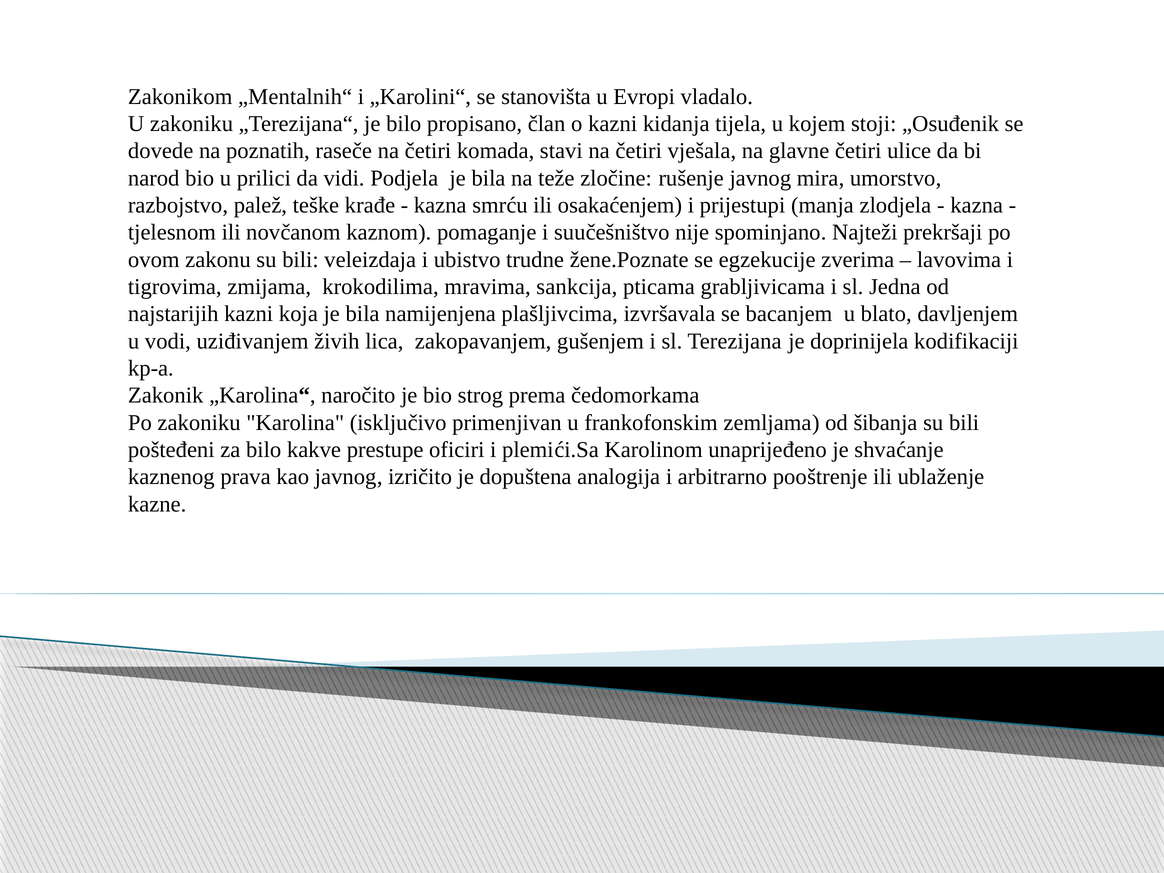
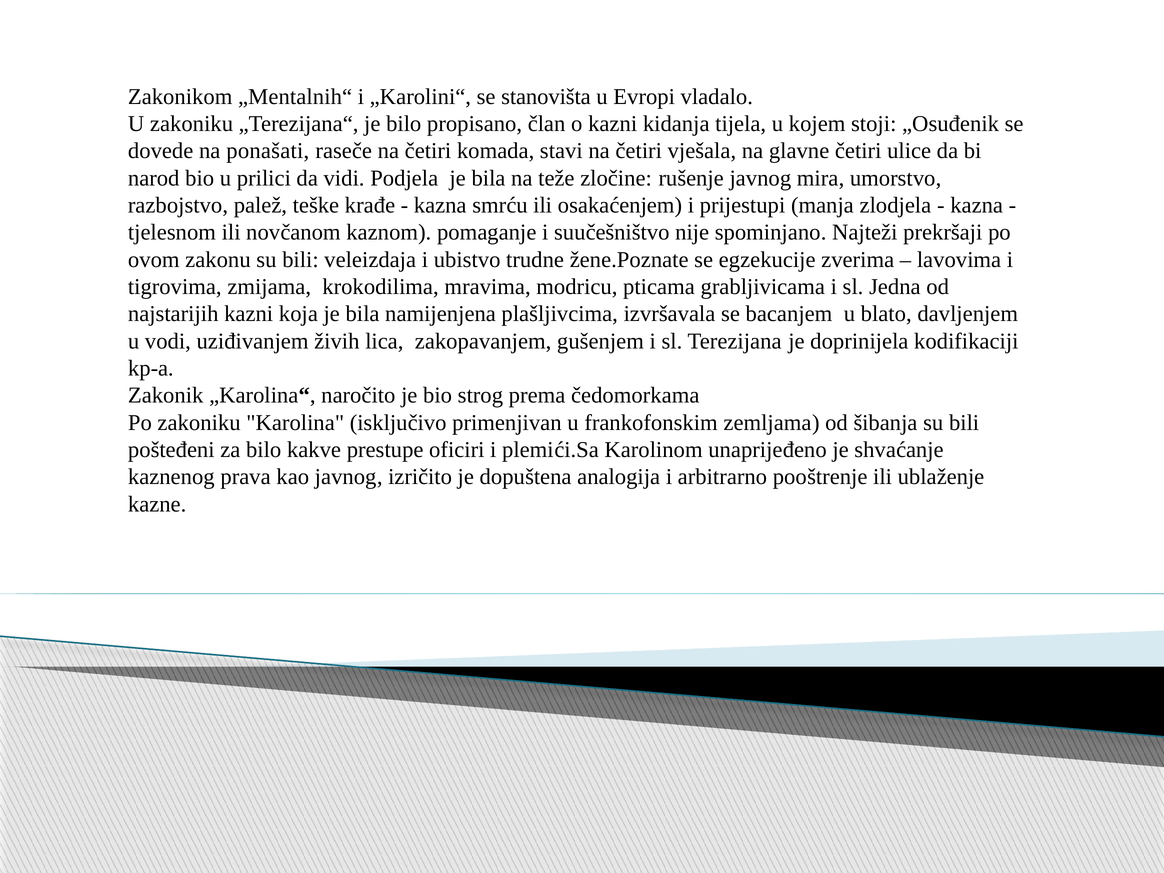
poznatih: poznatih -> ponašati (268, 151)
sankcija: sankcija -> modricu (577, 287)
